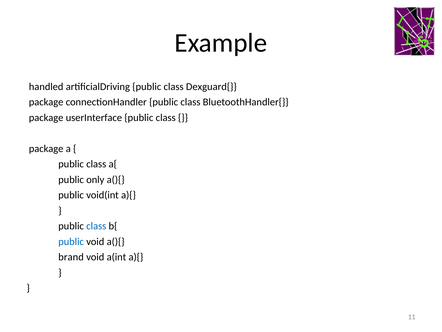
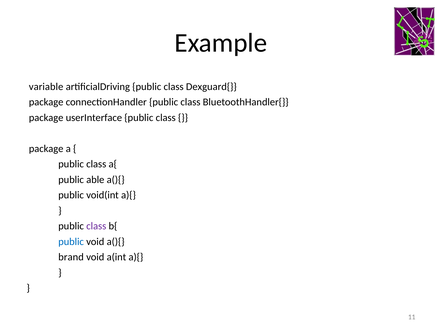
handled: handled -> variable (46, 87)
only: only -> able (95, 179)
class colour: blue -> purple (96, 226)
